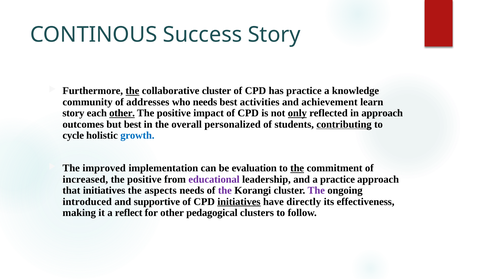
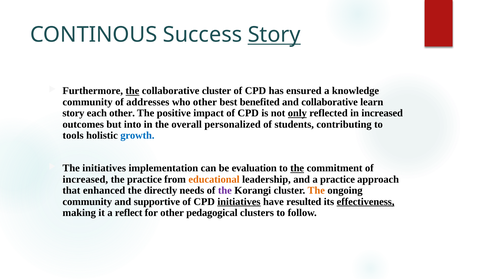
Story underline: none -> present (274, 35)
has practice: practice -> ensured (304, 91)
who needs: needs -> other (205, 102)
activities: activities -> benefited (260, 102)
and achievement: achievement -> collaborative (330, 102)
other underline: present -> none (122, 113)
in approach: approach -> increased (382, 113)
but best: best -> into (133, 124)
contributing underline: present -> none (344, 124)
cycle: cycle -> tools (73, 136)
The improved: improved -> initiatives (104, 168)
positive: positive -> practice (144, 179)
educational colour: purple -> orange (214, 179)
that initiatives: initiatives -> enhanced (104, 191)
aspects: aspects -> directly (161, 191)
The colour: purple -> orange (316, 191)
introduced: introduced -> community (87, 202)
directly: directly -> resulted (304, 202)
effectiveness underline: none -> present (366, 202)
